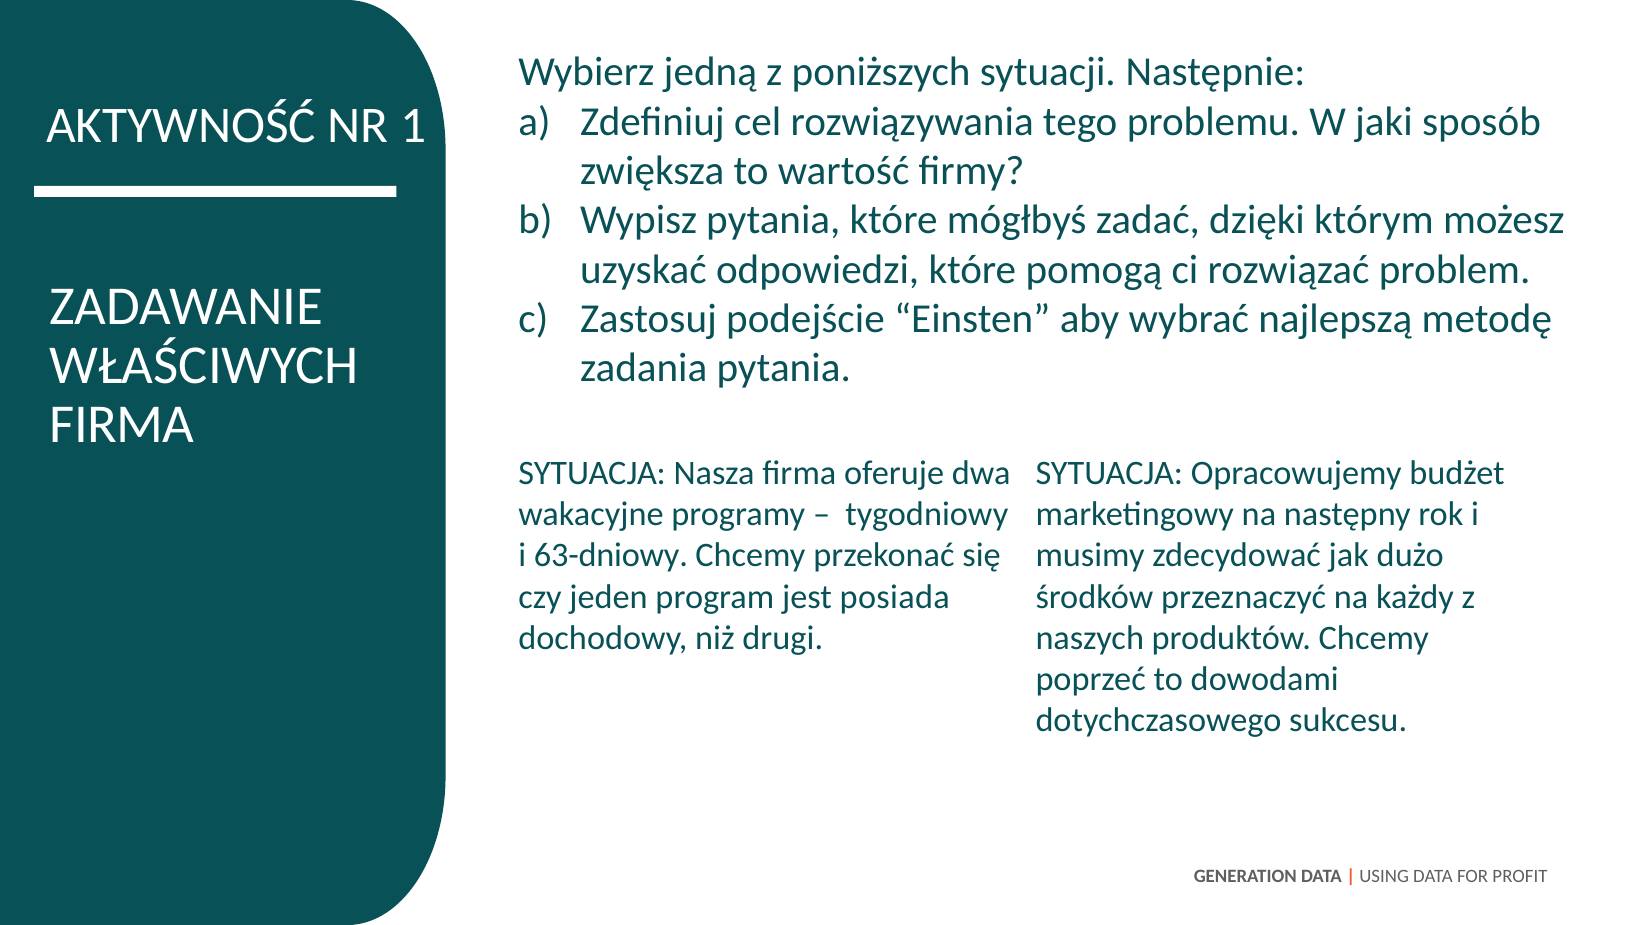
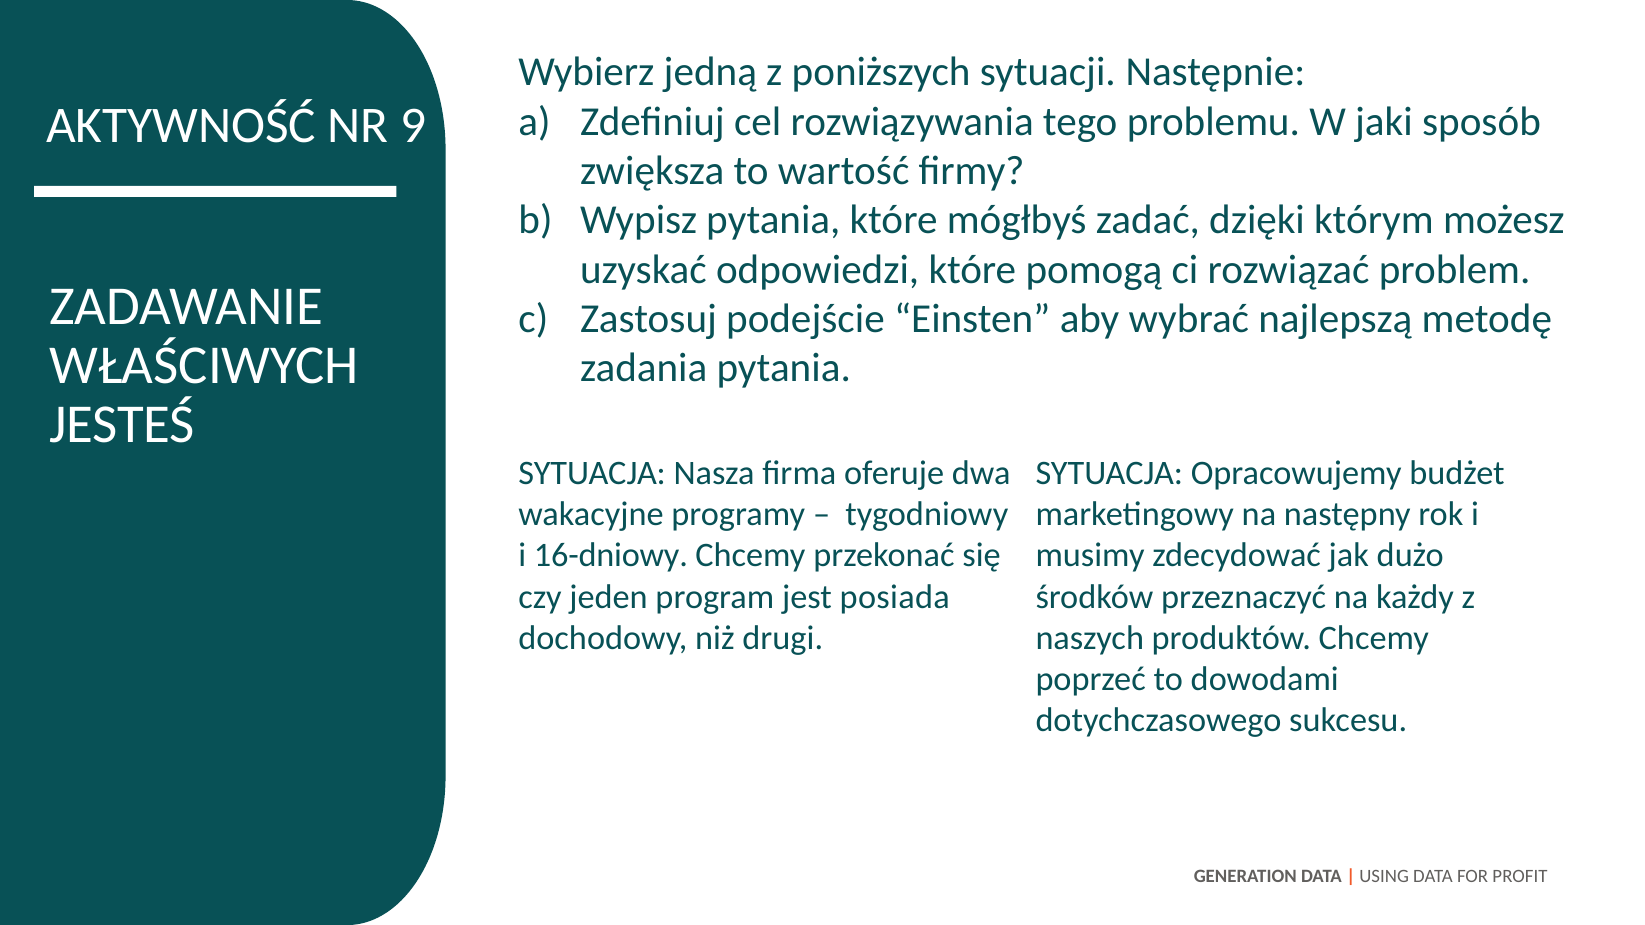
1: 1 -> 9 (414, 126)
FIRMA: FIRMA -> JESTEŚ (122, 425)
63-dniowy: 63-dniowy -> 16-dniowy (611, 556)
